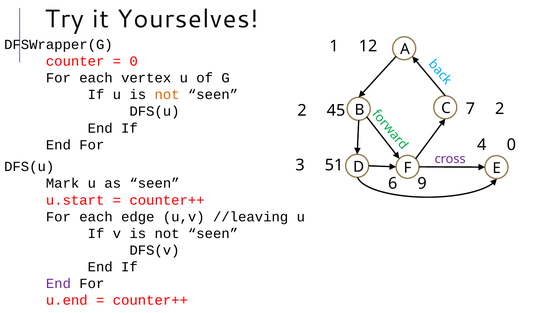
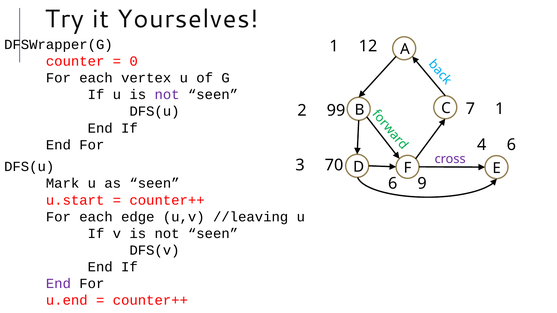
not colour: orange -> purple (167, 95)
7 2: 2 -> 1 (500, 109)
45: 45 -> 99 (336, 110)
4 0: 0 -> 6 (511, 145)
51: 51 -> 70 (334, 165)
